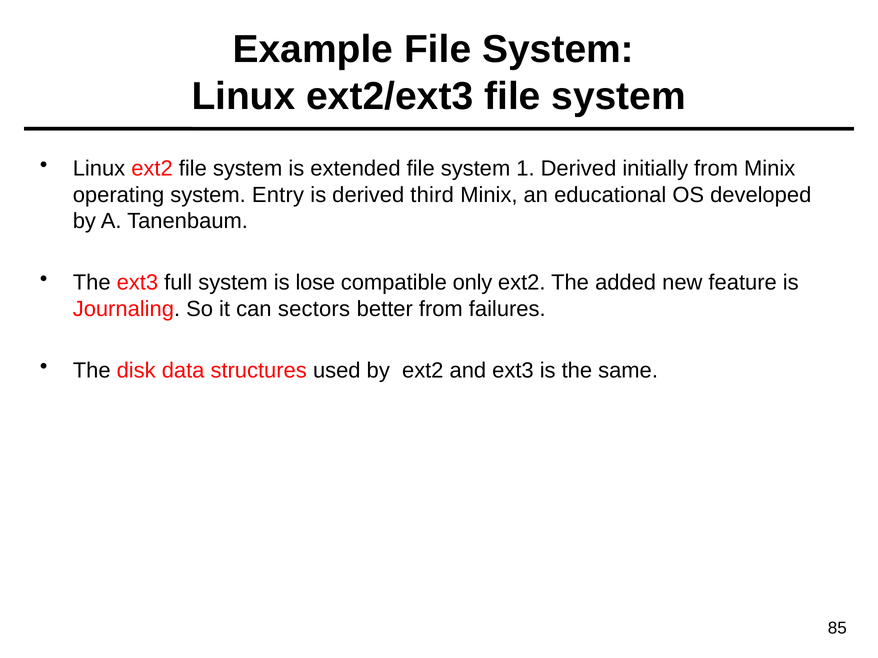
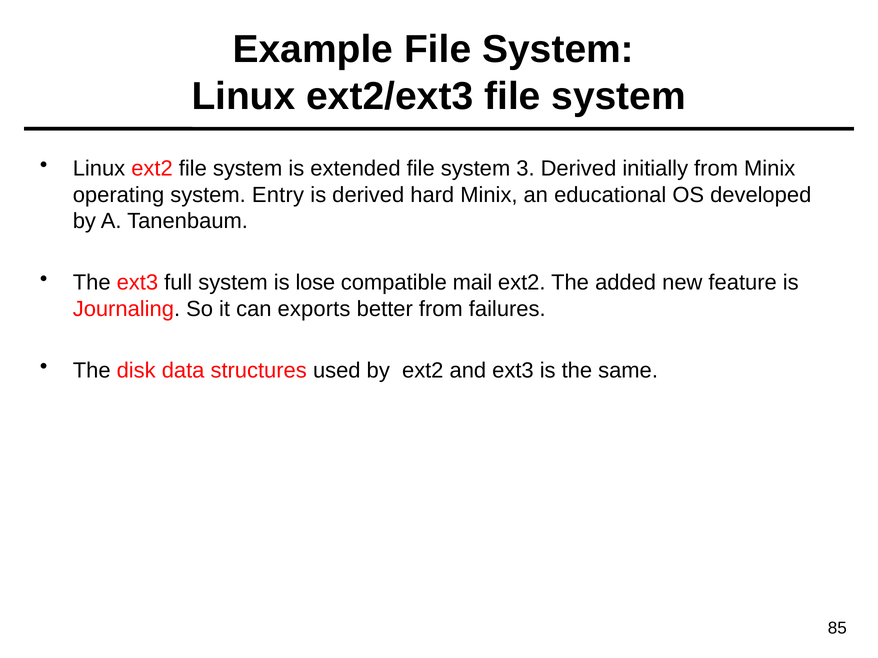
1: 1 -> 3 (525, 169)
third: third -> hard (432, 195)
only: only -> mail (473, 283)
sectors: sectors -> exports (314, 309)
